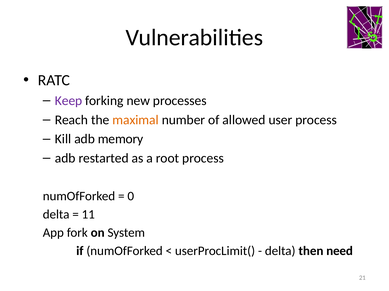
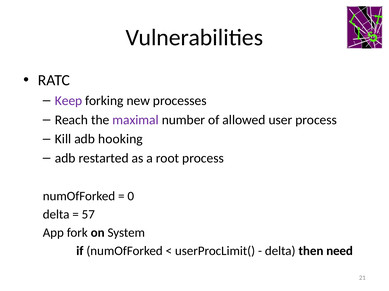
maximal colour: orange -> purple (136, 120)
memory: memory -> hooking (120, 139)
11: 11 -> 57 (88, 215)
